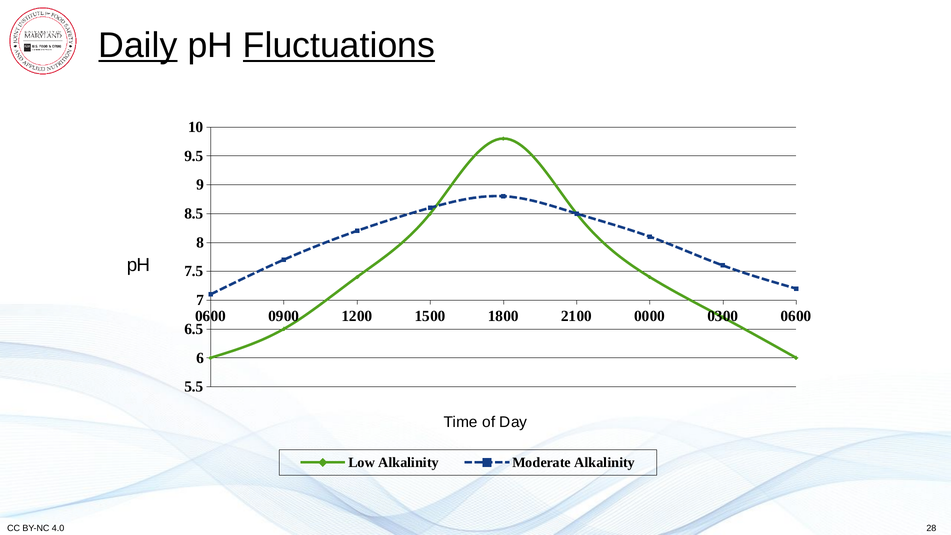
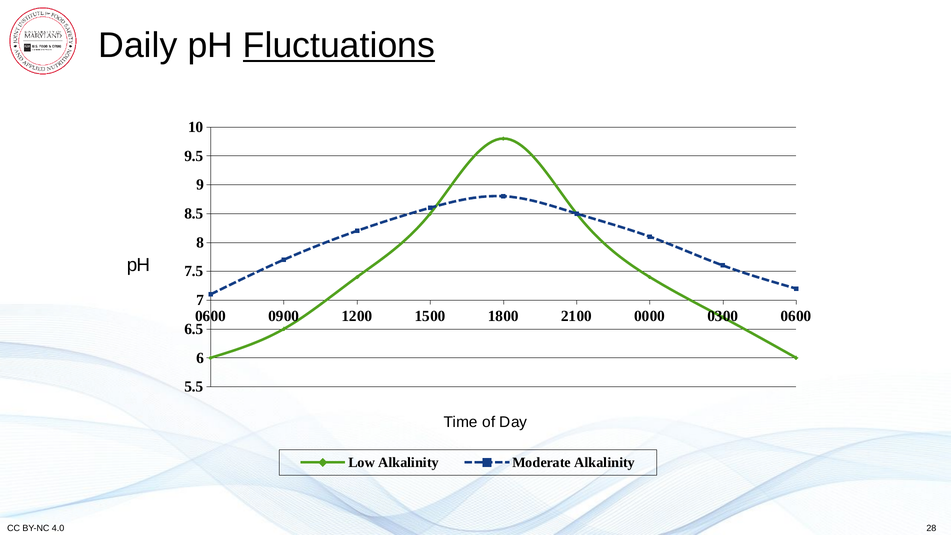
Daily underline: present -> none (138, 46)
